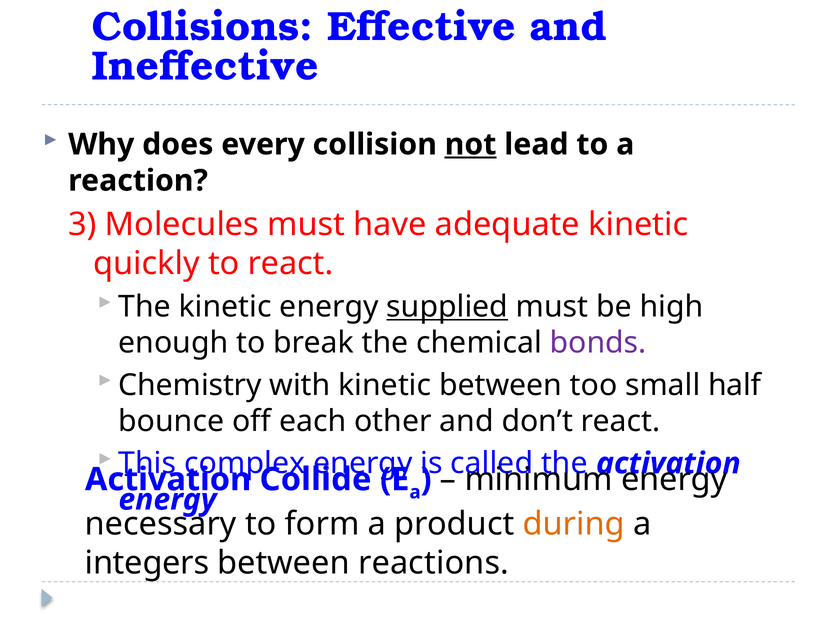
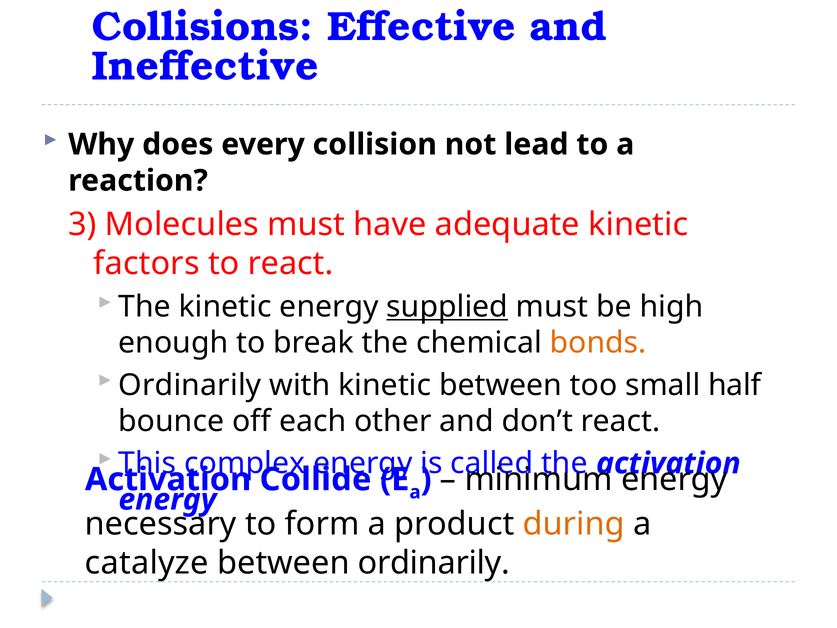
not underline: present -> none (471, 144)
quickly: quickly -> factors (146, 263)
bonds colour: purple -> orange (598, 343)
Chemistry: Chemistry -> Ordinarily (190, 385)
integers: integers -> catalyze (147, 563)
between reactions: reactions -> ordinarily (434, 563)
